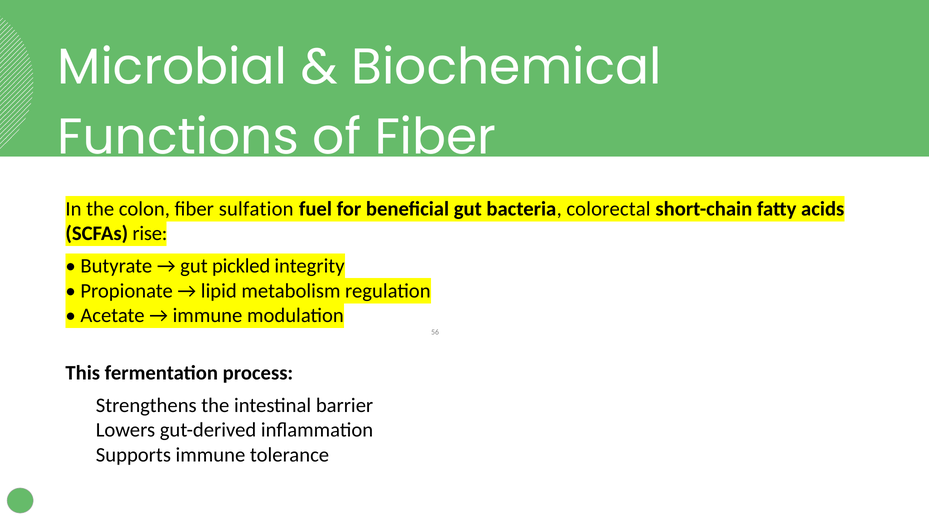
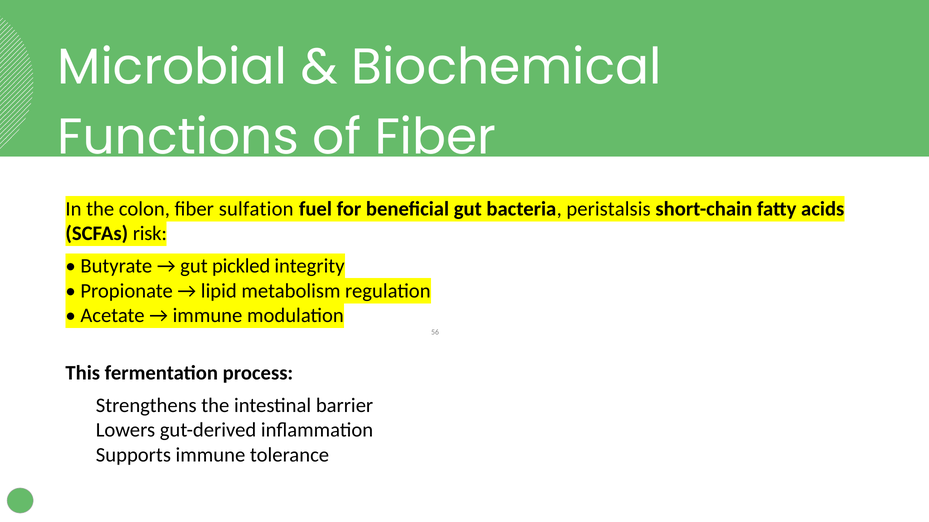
colorectal: colorectal -> peristalsis (609, 209)
rise: rise -> risk (150, 234)
